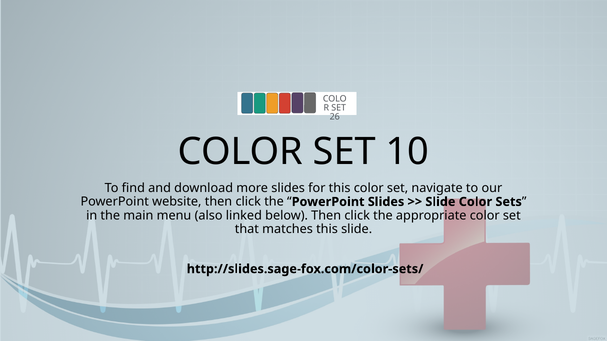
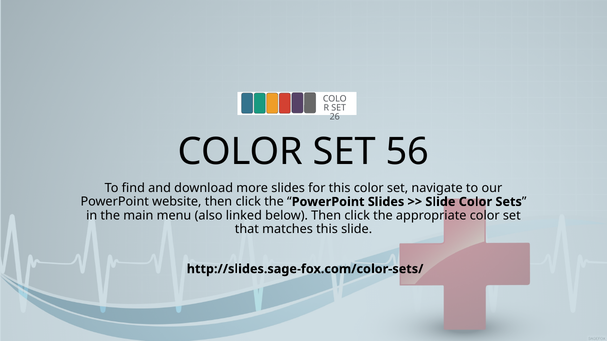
10: 10 -> 56 (407, 152)
